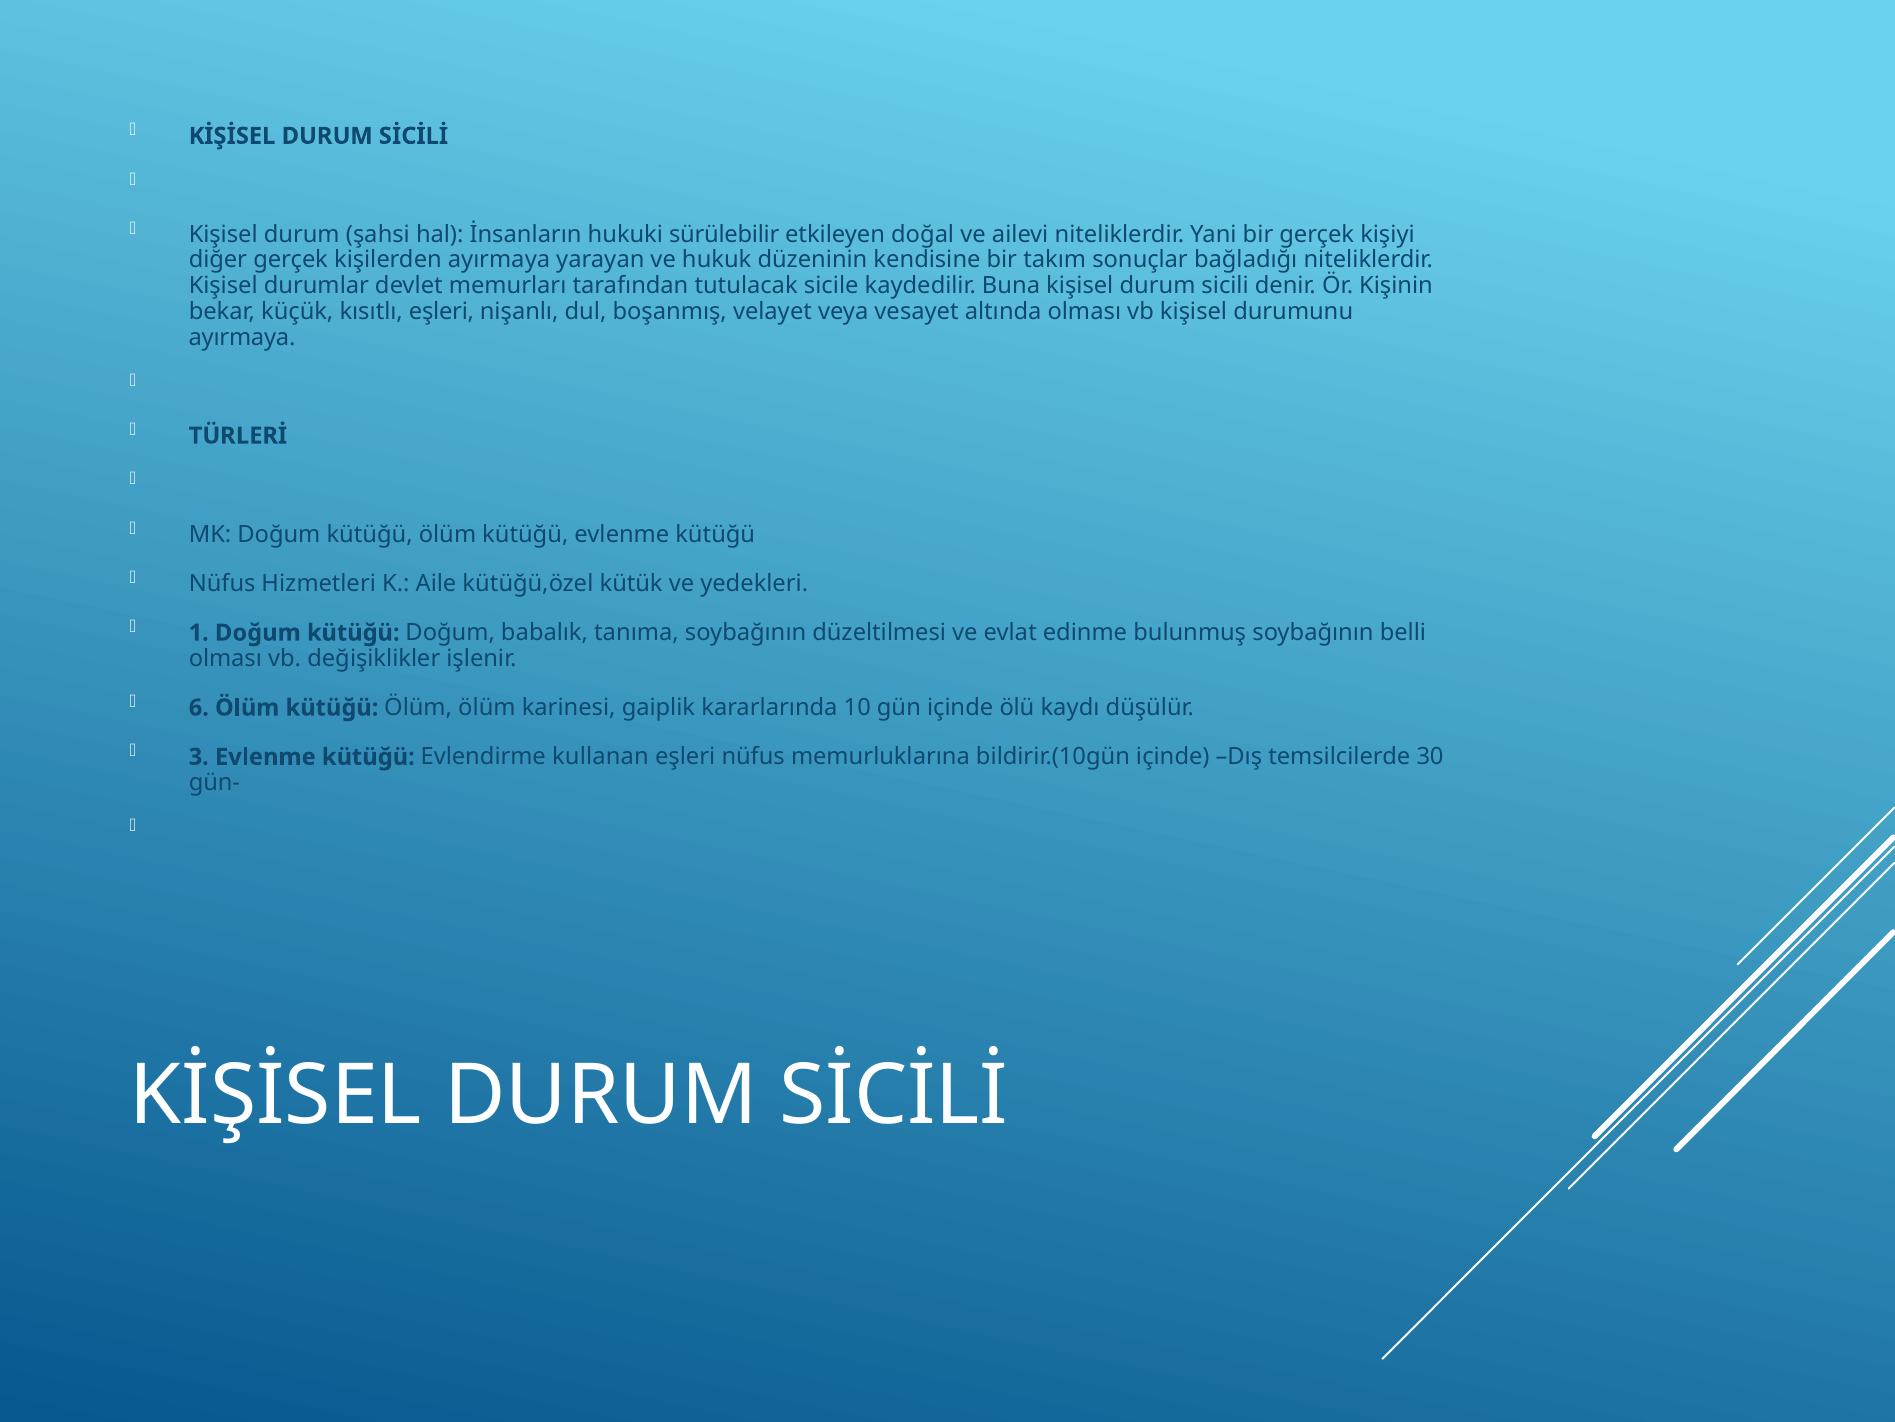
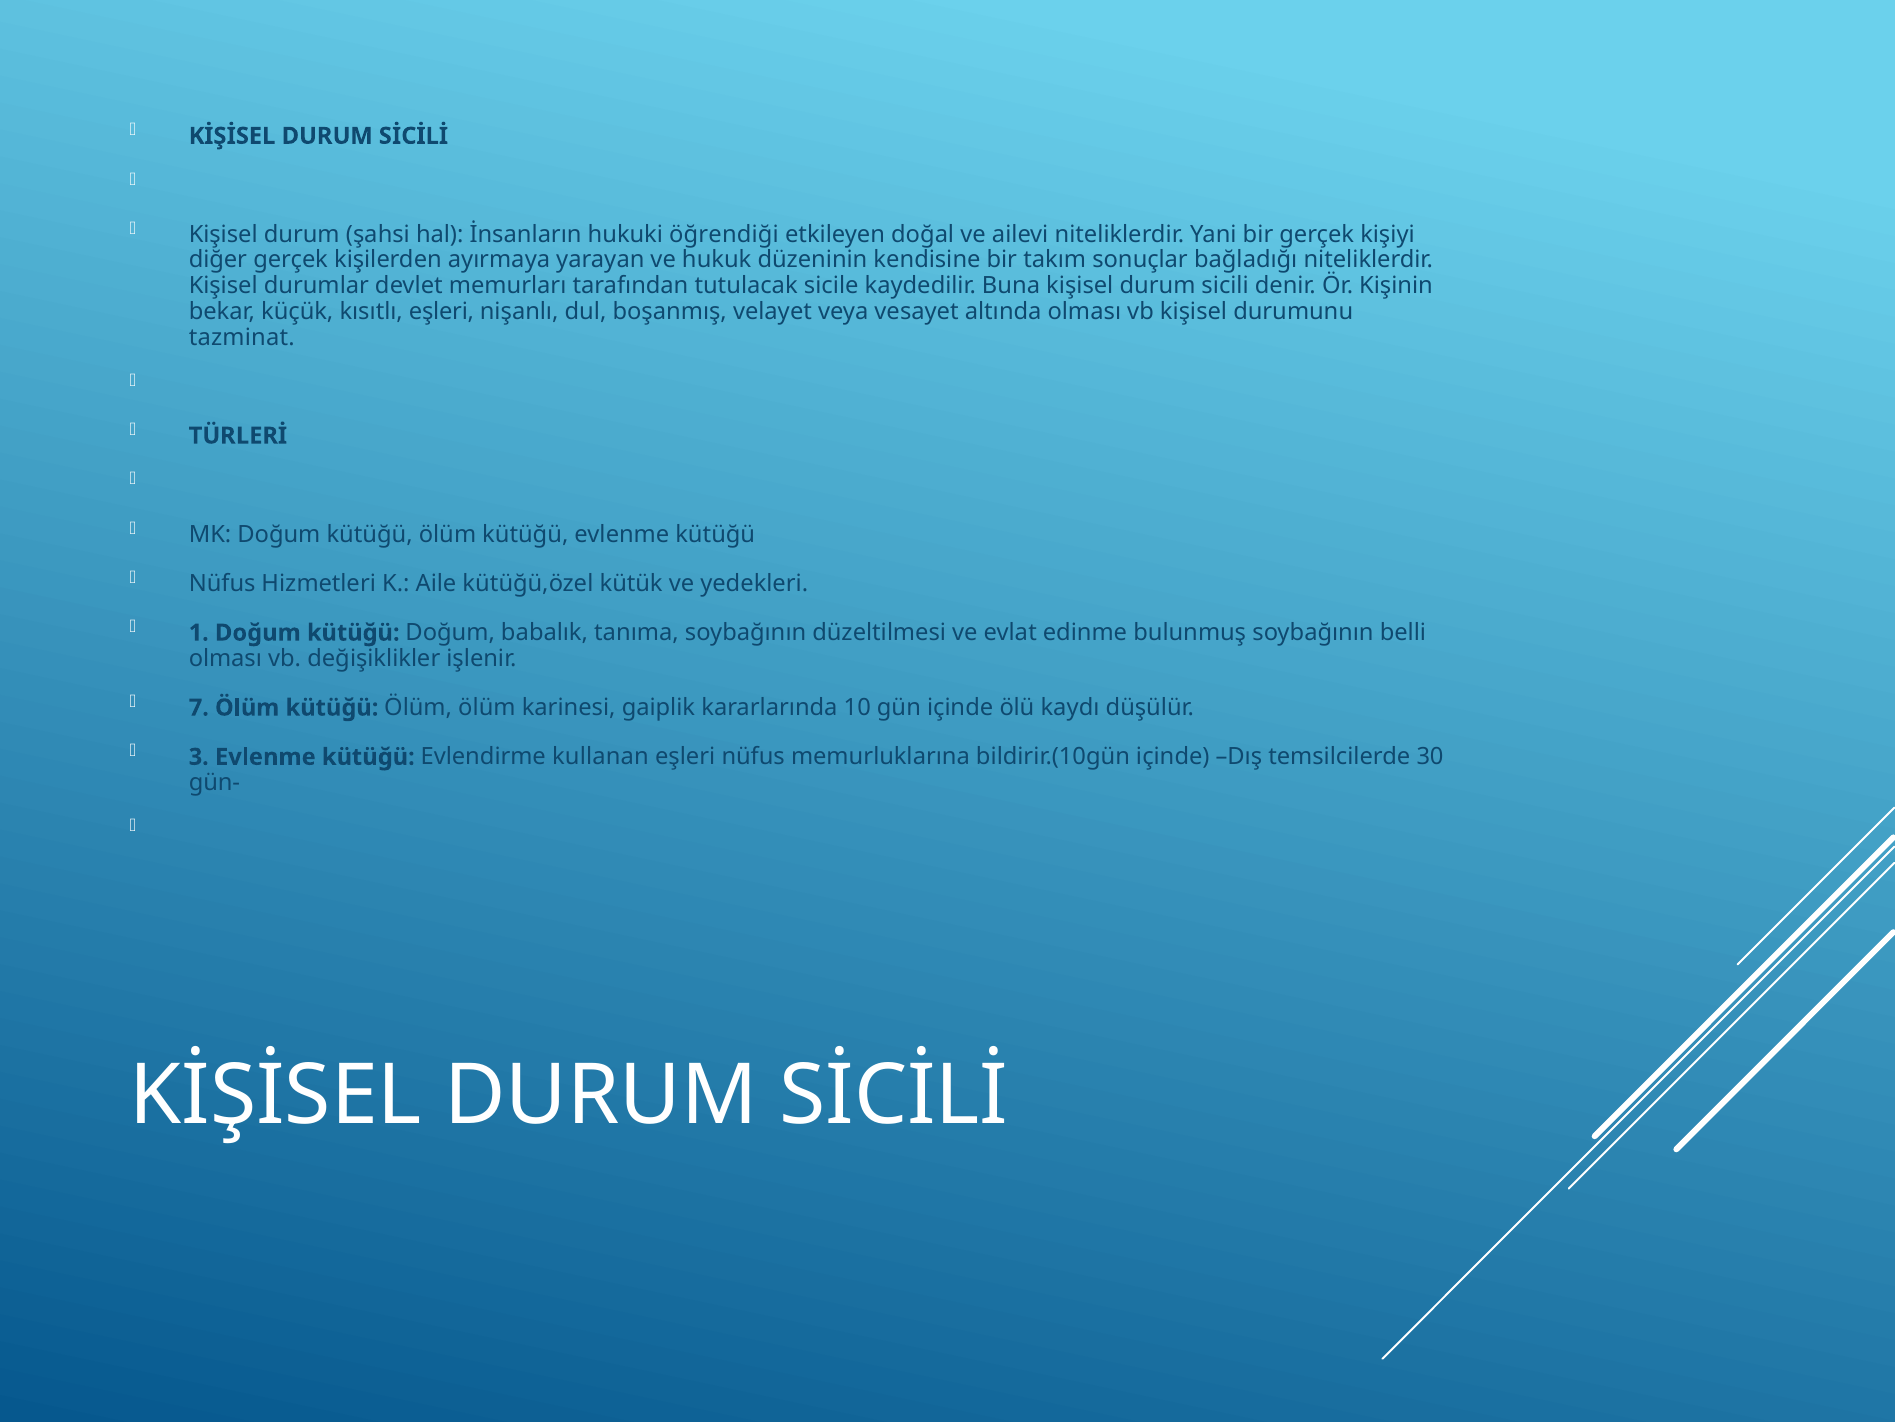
sürülebilir: sürülebilir -> öğrendiği (724, 234)
ayırmaya: ayırmaya -> tazminat (242, 337)
6: 6 -> 7 (199, 707)
